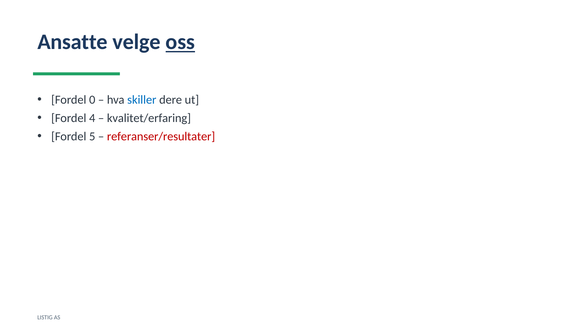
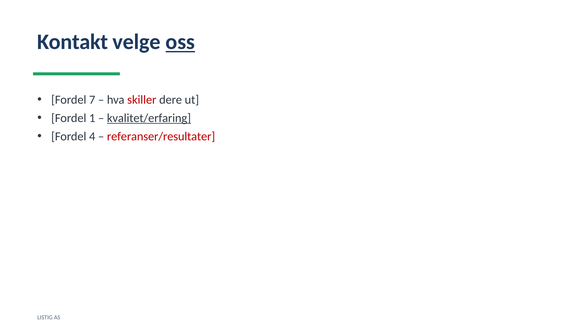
Ansatte: Ansatte -> Kontakt (73, 42)
0: 0 -> 7 (92, 100)
skiller colour: blue -> red (142, 100)
4: 4 -> 1 (92, 118)
kvalitet/erfaring underline: none -> present (149, 118)
5: 5 -> 4 (92, 136)
